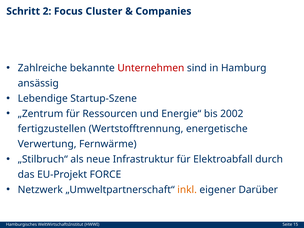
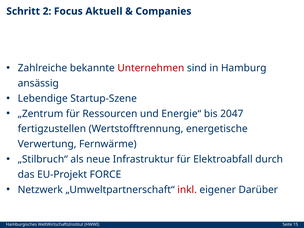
Cluster: Cluster -> Aktuell (104, 11)
2002: 2002 -> 2047 (232, 114)
inkl colour: orange -> red (187, 190)
